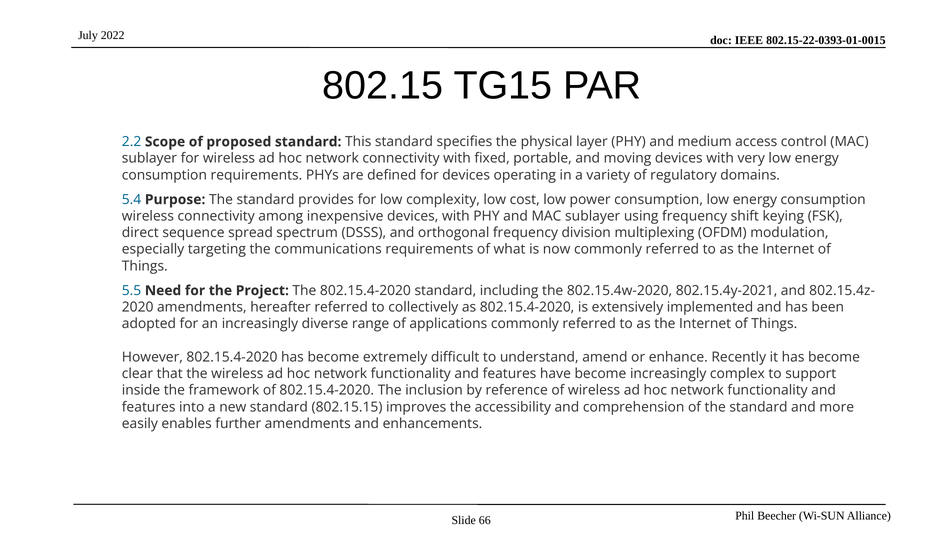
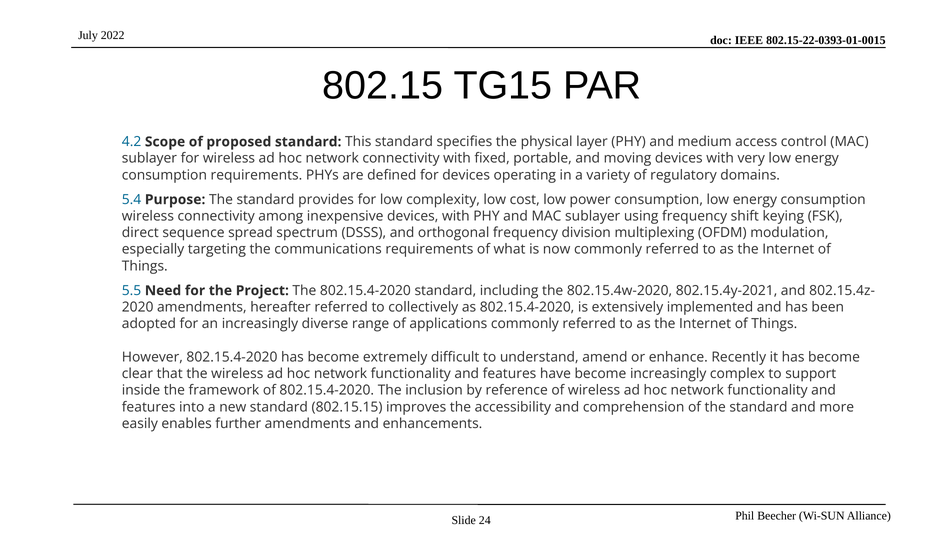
2.2: 2.2 -> 4.2 (132, 142)
66: 66 -> 24 (485, 520)
